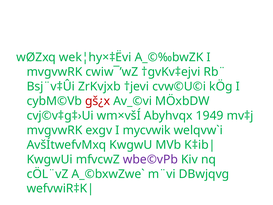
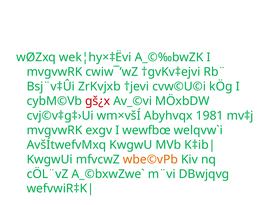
1949: 1949 -> 1981 (210, 116)
mycvwik: mycvwik -> wewfbœ (147, 130)
wbe©vPb colour: purple -> orange (150, 159)
